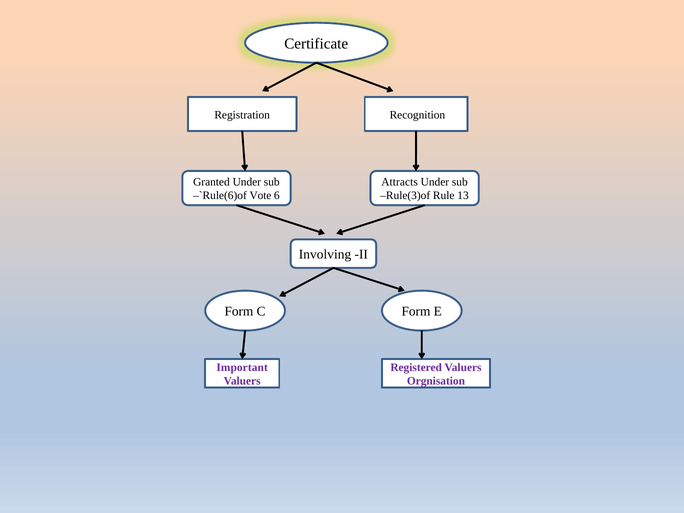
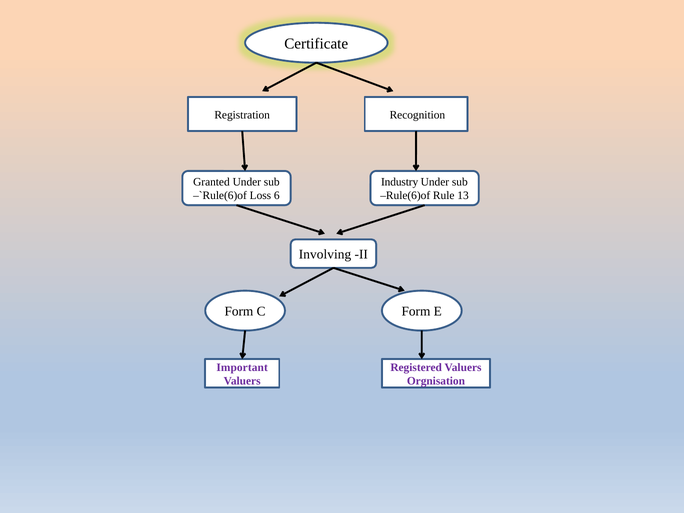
Attracts: Attracts -> Industry (400, 182)
Vote: Vote -> Loss (260, 196)
Rule(3)of: Rule(3)of -> Rule(6)of (405, 196)
